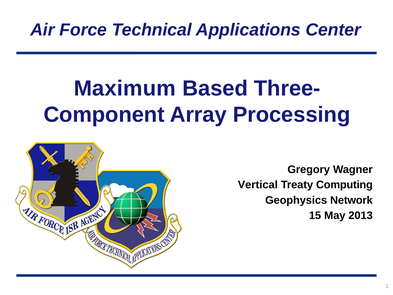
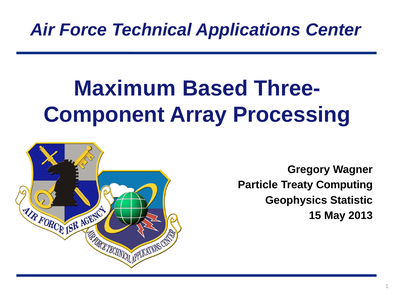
Vertical: Vertical -> Particle (258, 185)
Network: Network -> Statistic (351, 200)
